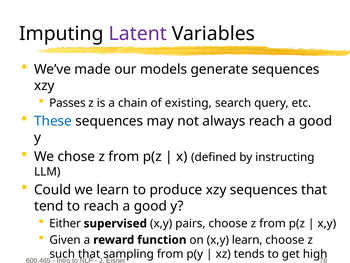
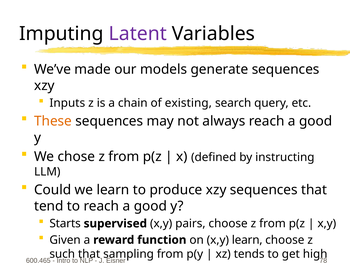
Passes: Passes -> Inputs (67, 103)
These colour: blue -> orange (53, 121)
Either: Either -> Starts (65, 223)
